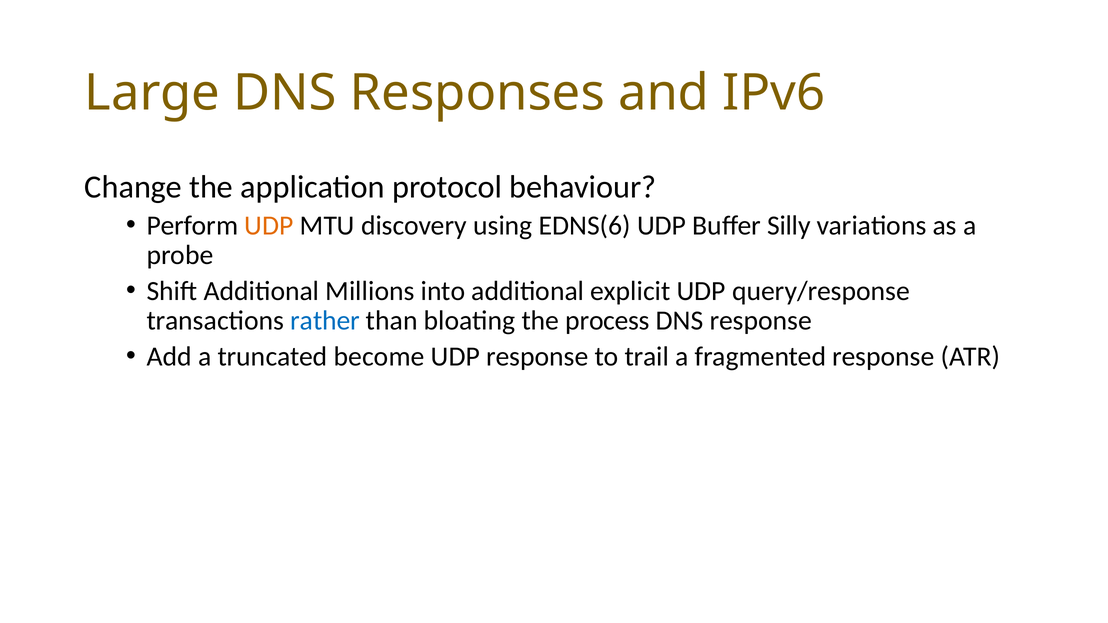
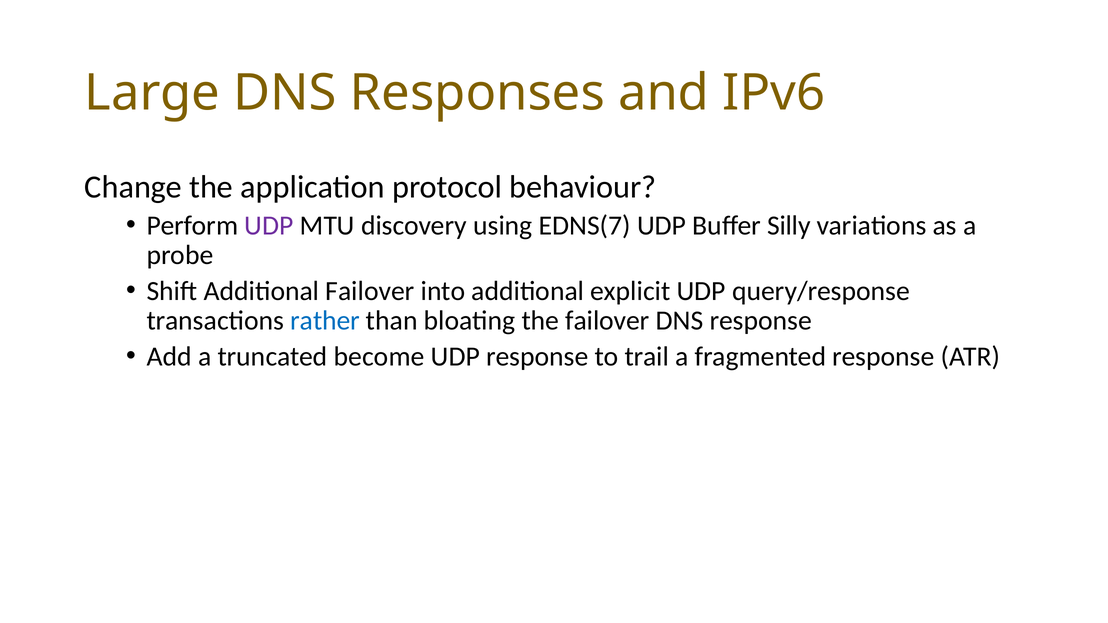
UDP colour: orange -> purple (269, 225)
EDNS(6: EDNS(6 -> EDNS(7 (585, 225)
Additional Millions: Millions -> Failover (370, 291)
the process: process -> failover (608, 321)
